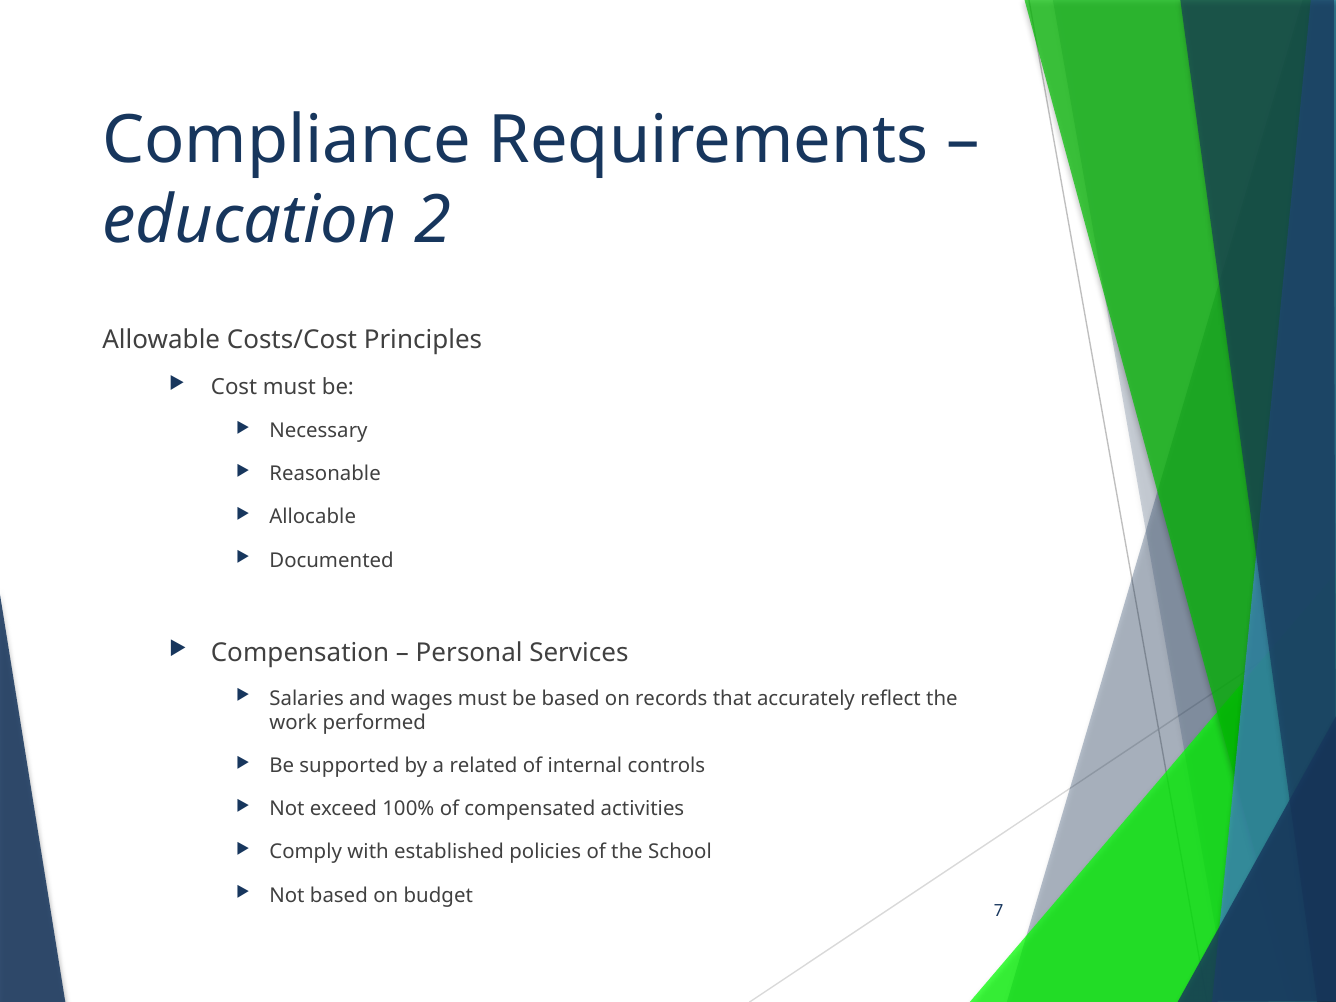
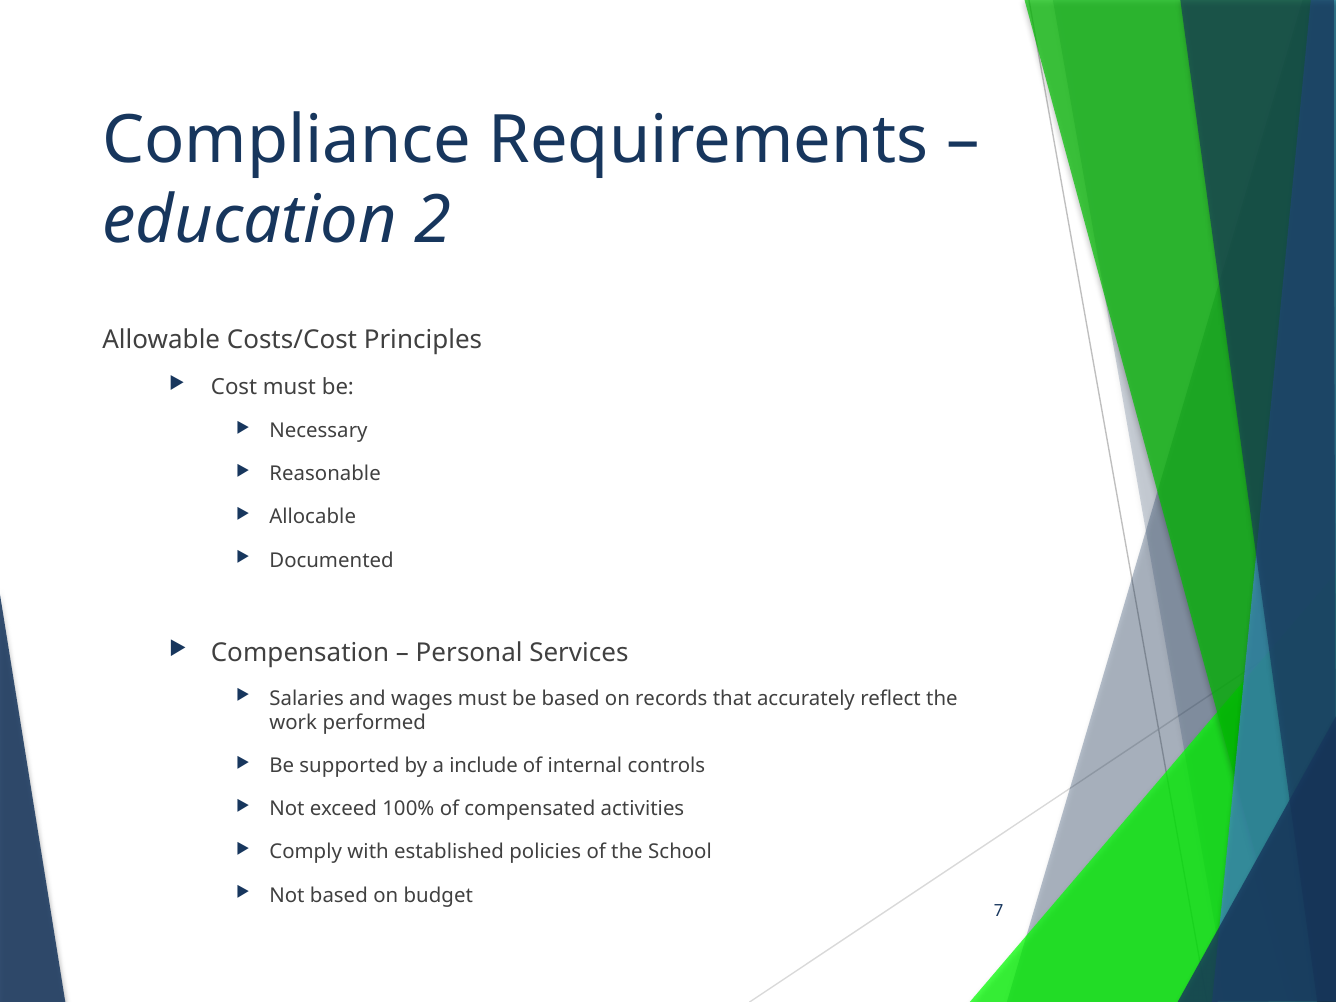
related: related -> include (484, 766)
